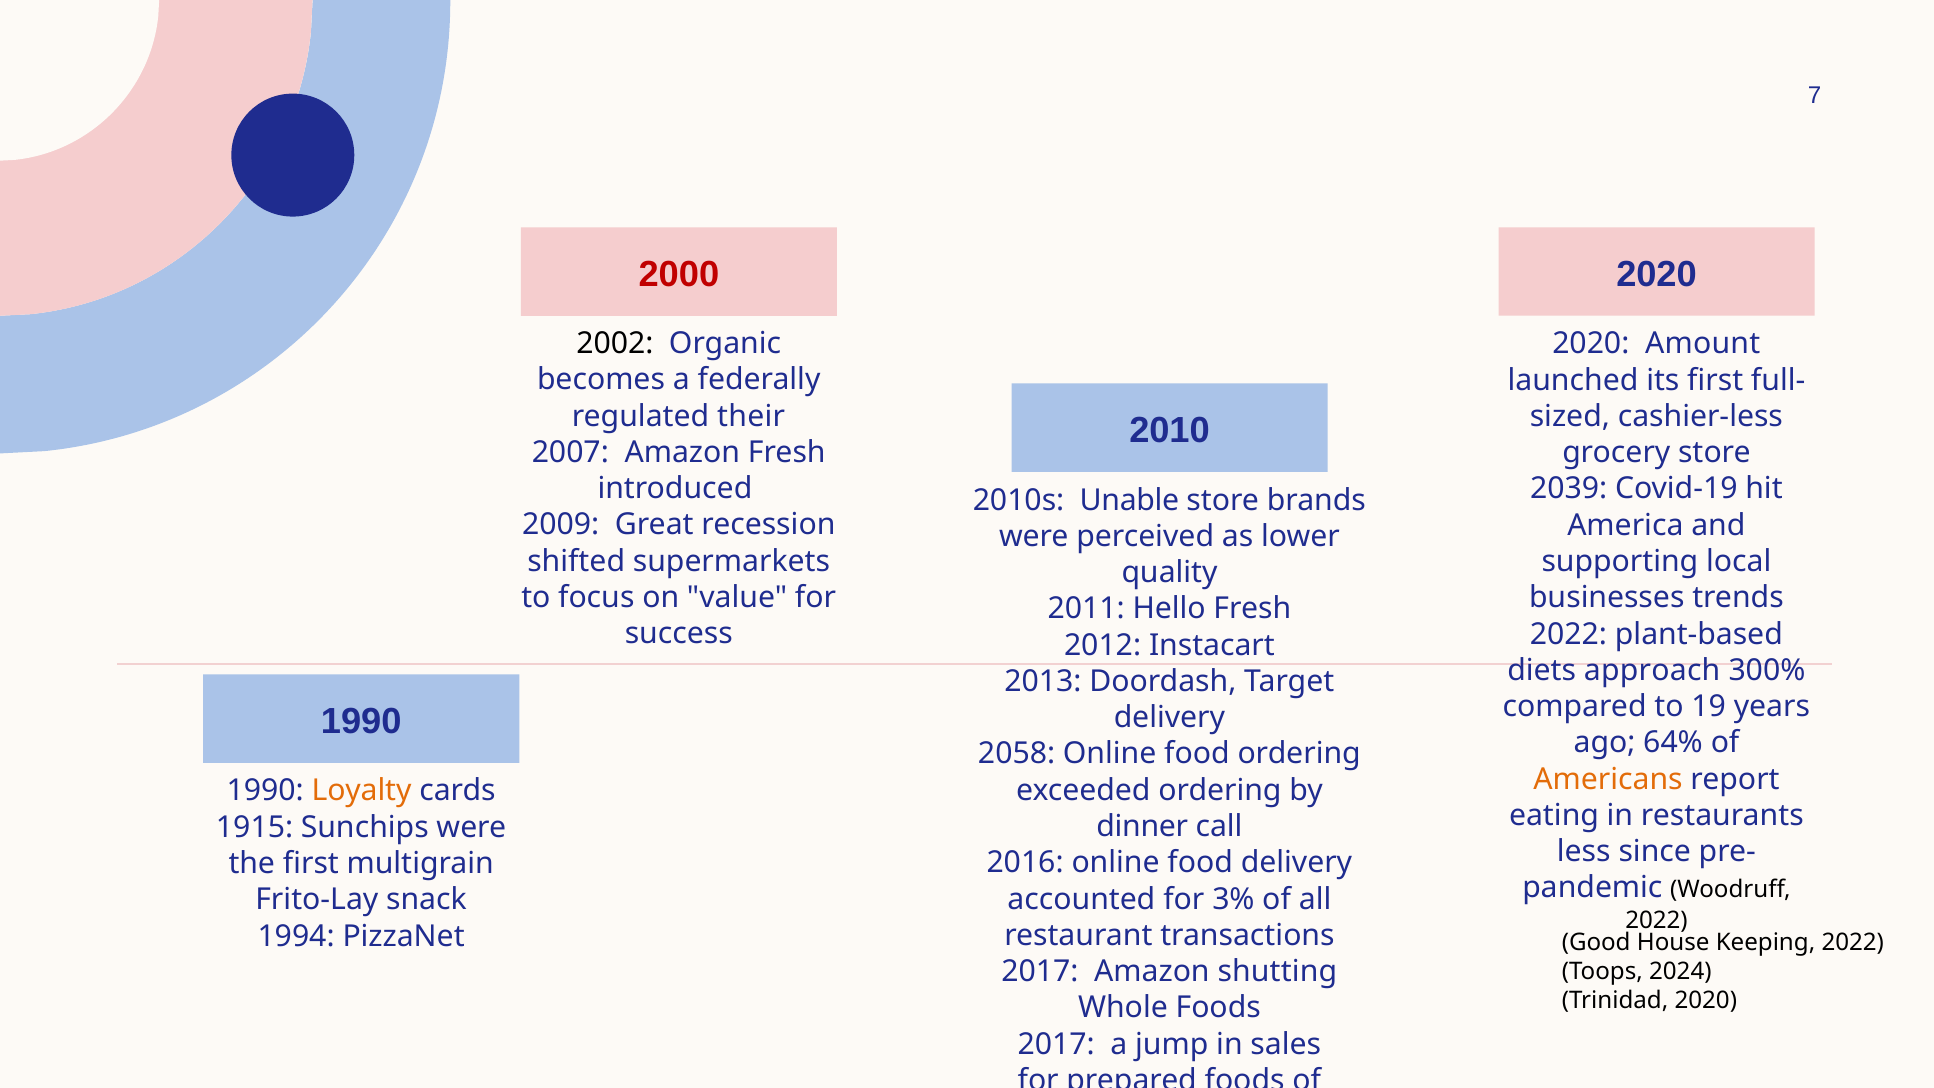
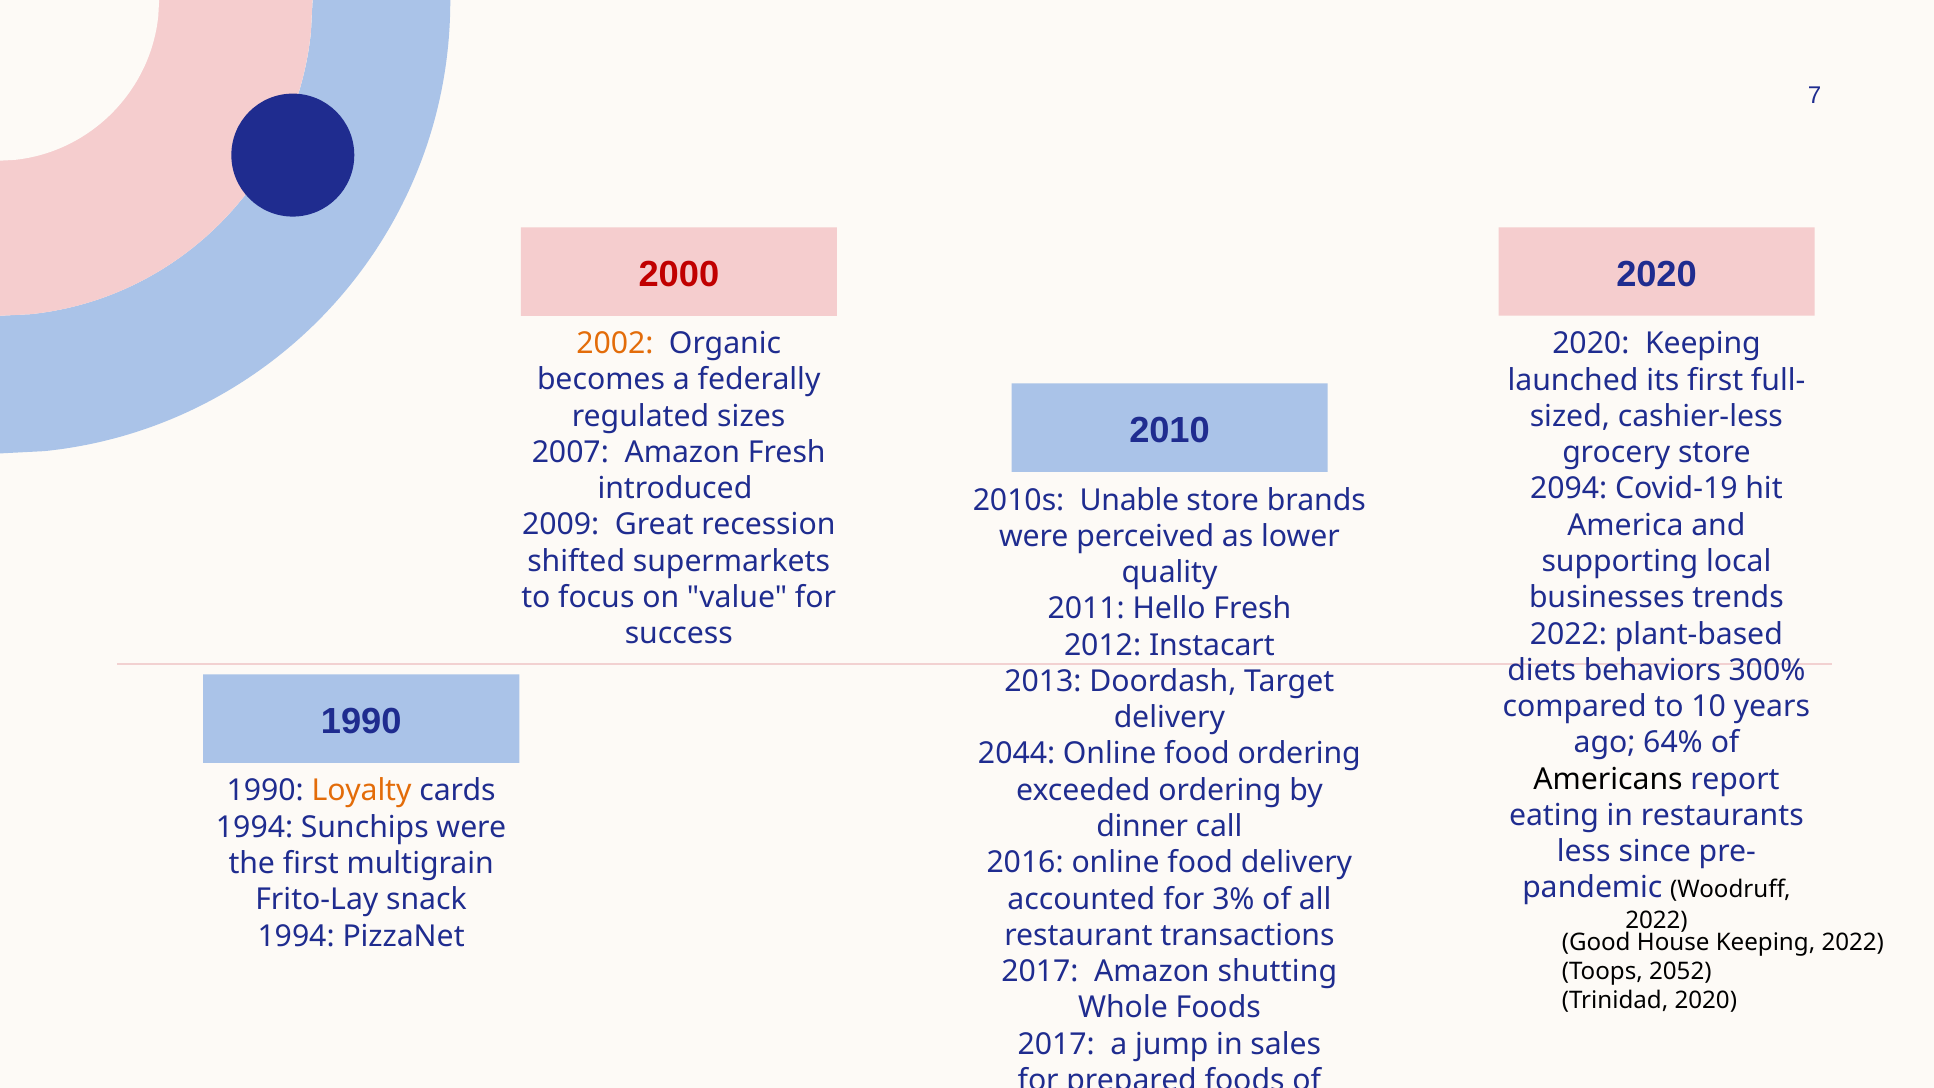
2002 colour: black -> orange (615, 344)
2020 Amount: Amount -> Keeping (1703, 344)
their: their -> sizes (751, 416)
2039: 2039 -> 2094 (1569, 489)
approach: approach -> behaviors (1652, 670)
19: 19 -> 10 (1709, 706)
2058: 2058 -> 2044 (1017, 754)
Americans colour: orange -> black (1608, 779)
1915: 1915 -> 1994 (255, 827)
2024: 2024 -> 2052 (1680, 971)
